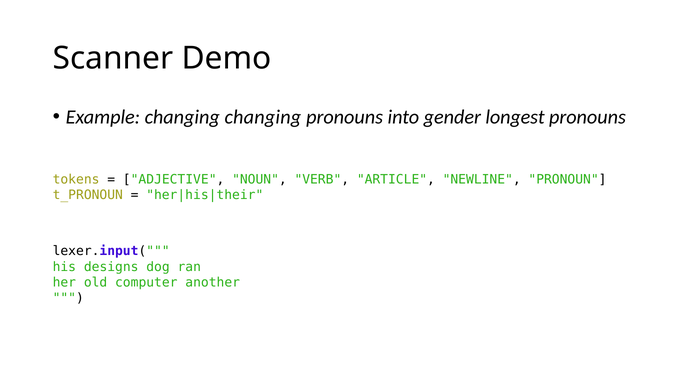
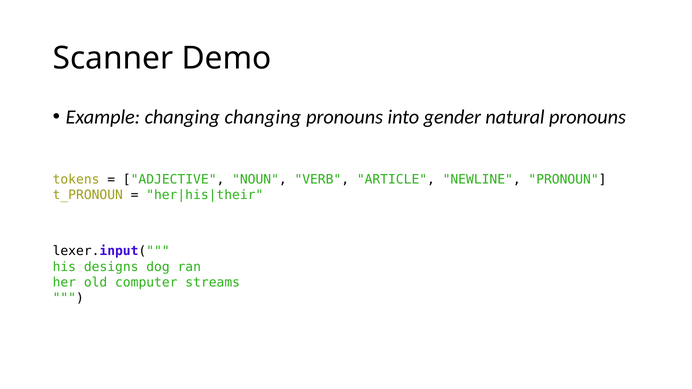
longest: longest -> natural (515, 117)
another: another -> streams (213, 282)
